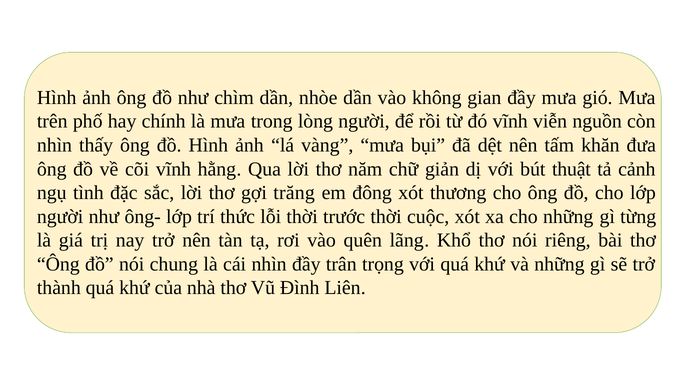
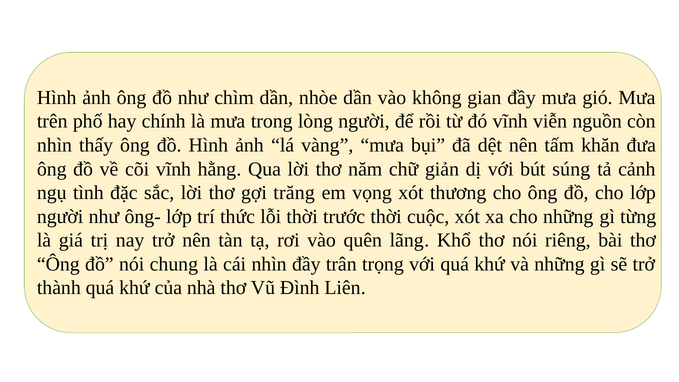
thuật: thuật -> súng (571, 169)
đông: đông -> vọng (372, 193)
